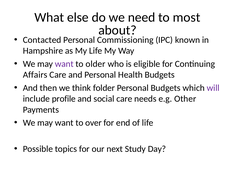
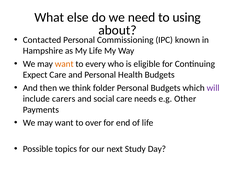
most: most -> using (187, 17)
want colour: purple -> orange (64, 64)
older: older -> every (96, 64)
Affairs: Affairs -> Expect (35, 75)
profile: profile -> carers (64, 99)
